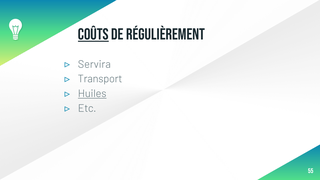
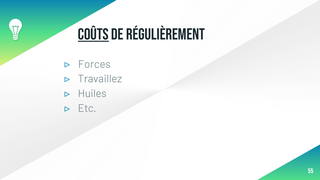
Servira: Servira -> Forces (94, 64)
Transport: Transport -> Travaillez (100, 79)
Huiles underline: present -> none (92, 94)
